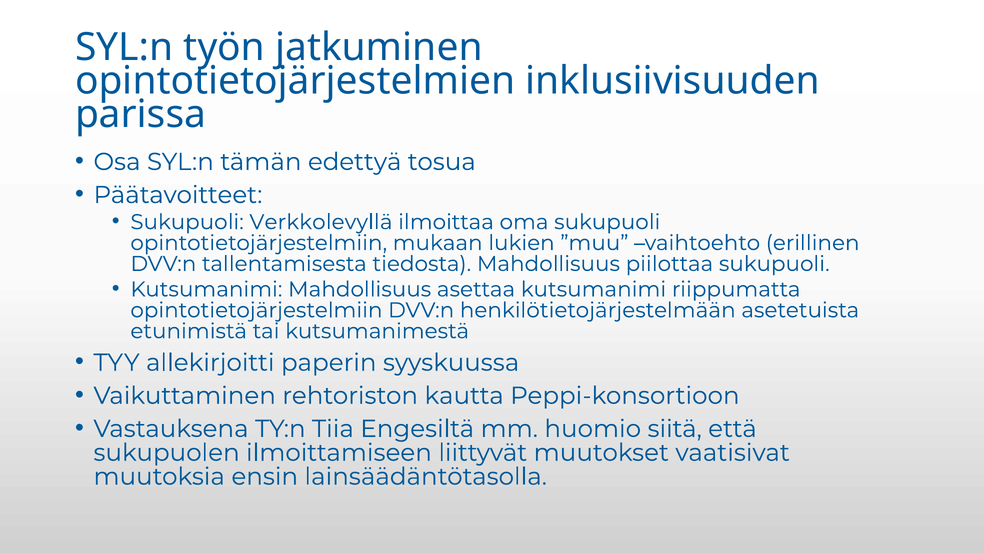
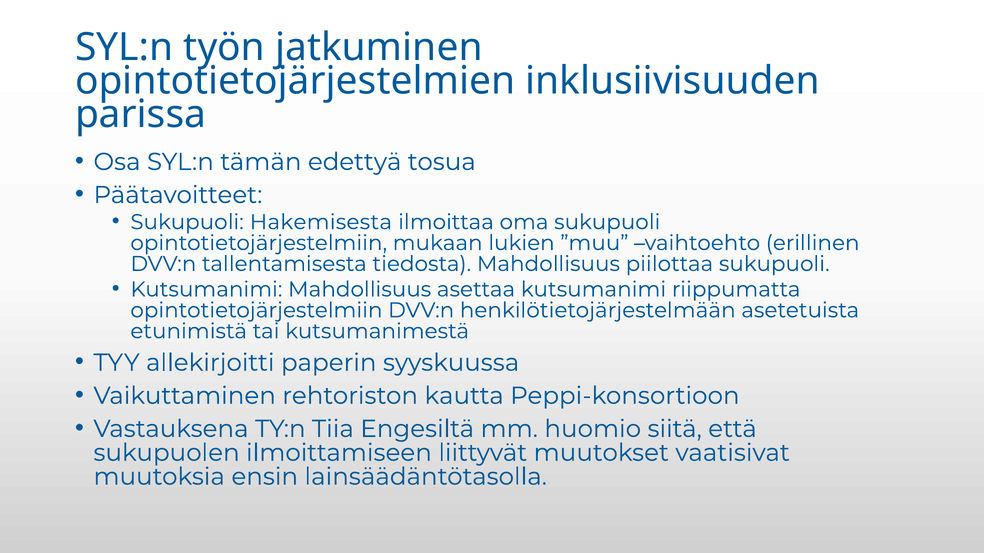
Verkkolevyllä: Verkkolevyllä -> Hakemisesta (321, 222)
